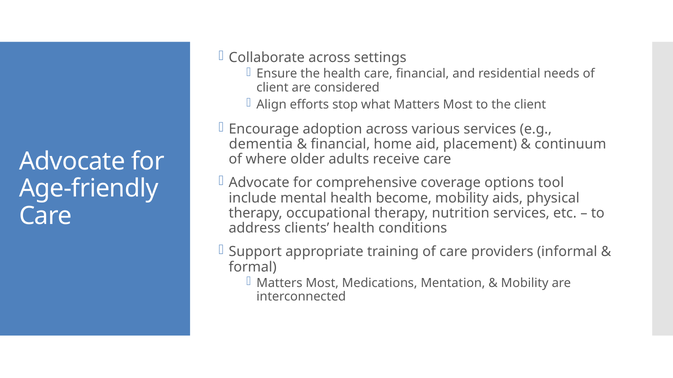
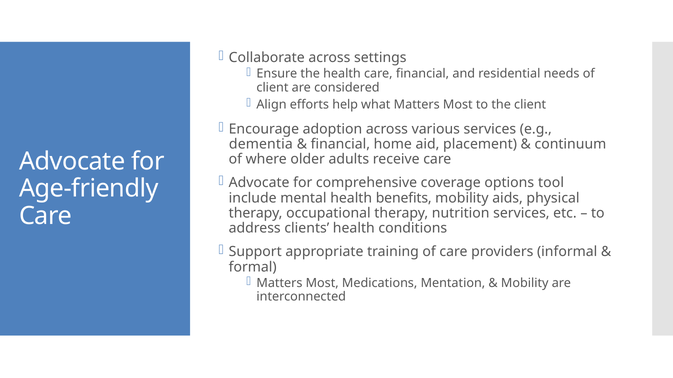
stop: stop -> help (345, 105)
become: become -> benefits (404, 198)
